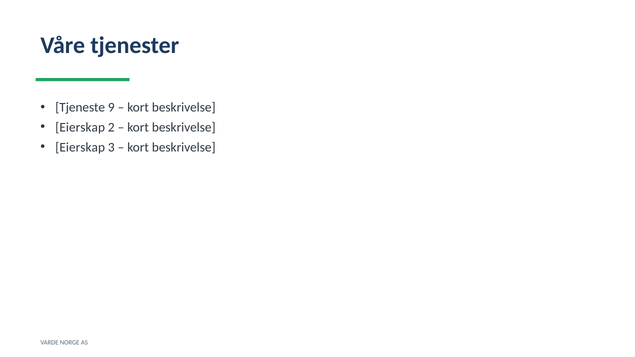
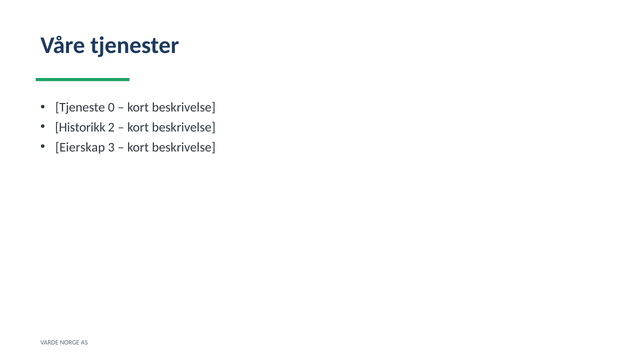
9: 9 -> 0 (111, 108)
Eierskap: Eierskap -> Historikk (80, 127)
